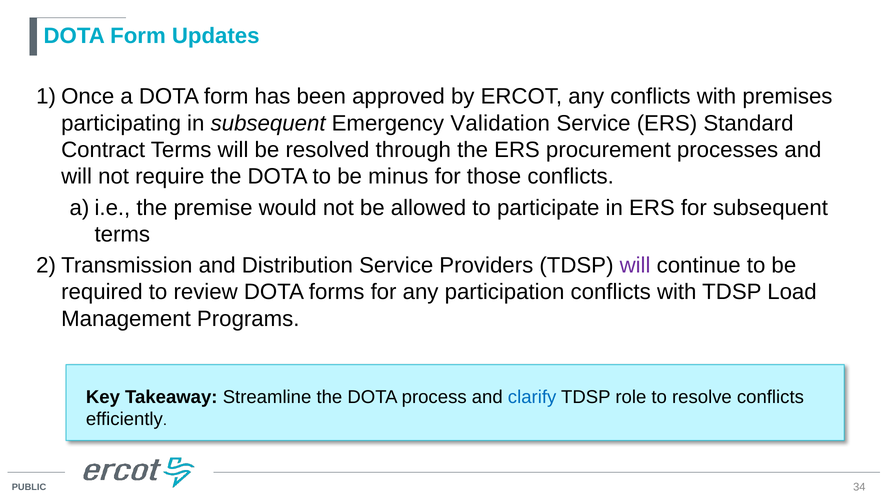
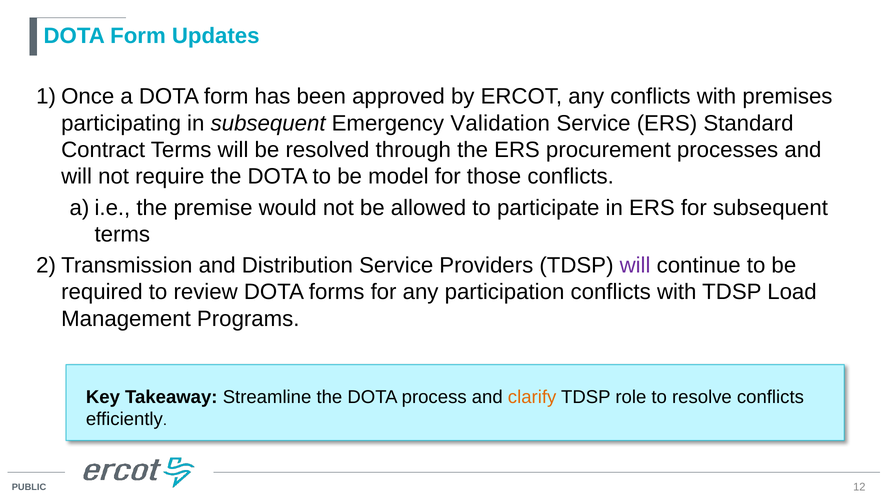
minus: minus -> model (398, 177)
clarify colour: blue -> orange (532, 397)
34: 34 -> 12 (859, 487)
